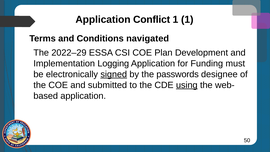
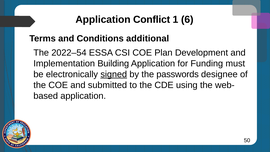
1 1: 1 -> 6 (187, 20)
navigated: navigated -> additional (148, 38)
2022–29: 2022–29 -> 2022–54 (69, 53)
Logging: Logging -> Building (113, 63)
using underline: present -> none (187, 85)
